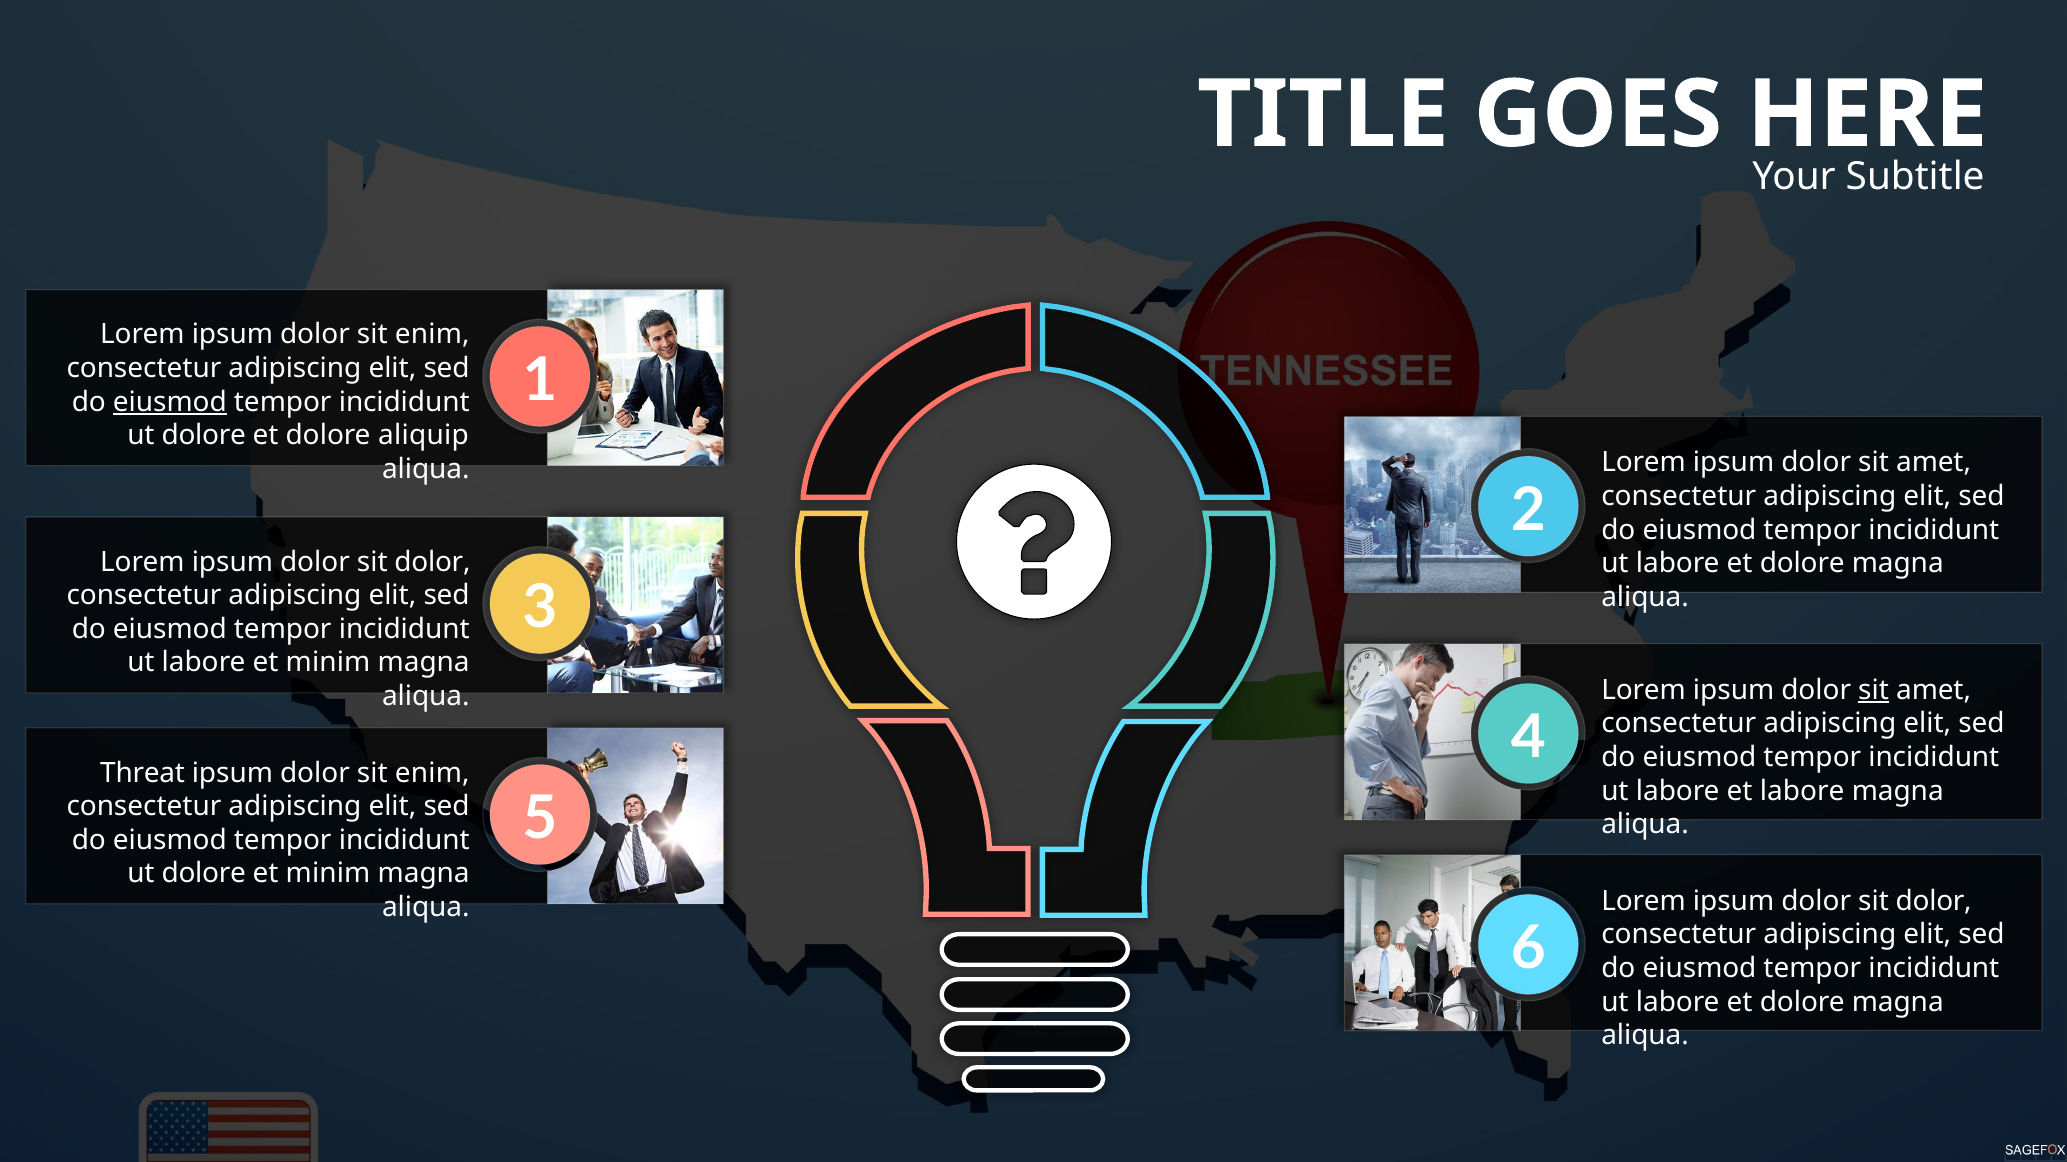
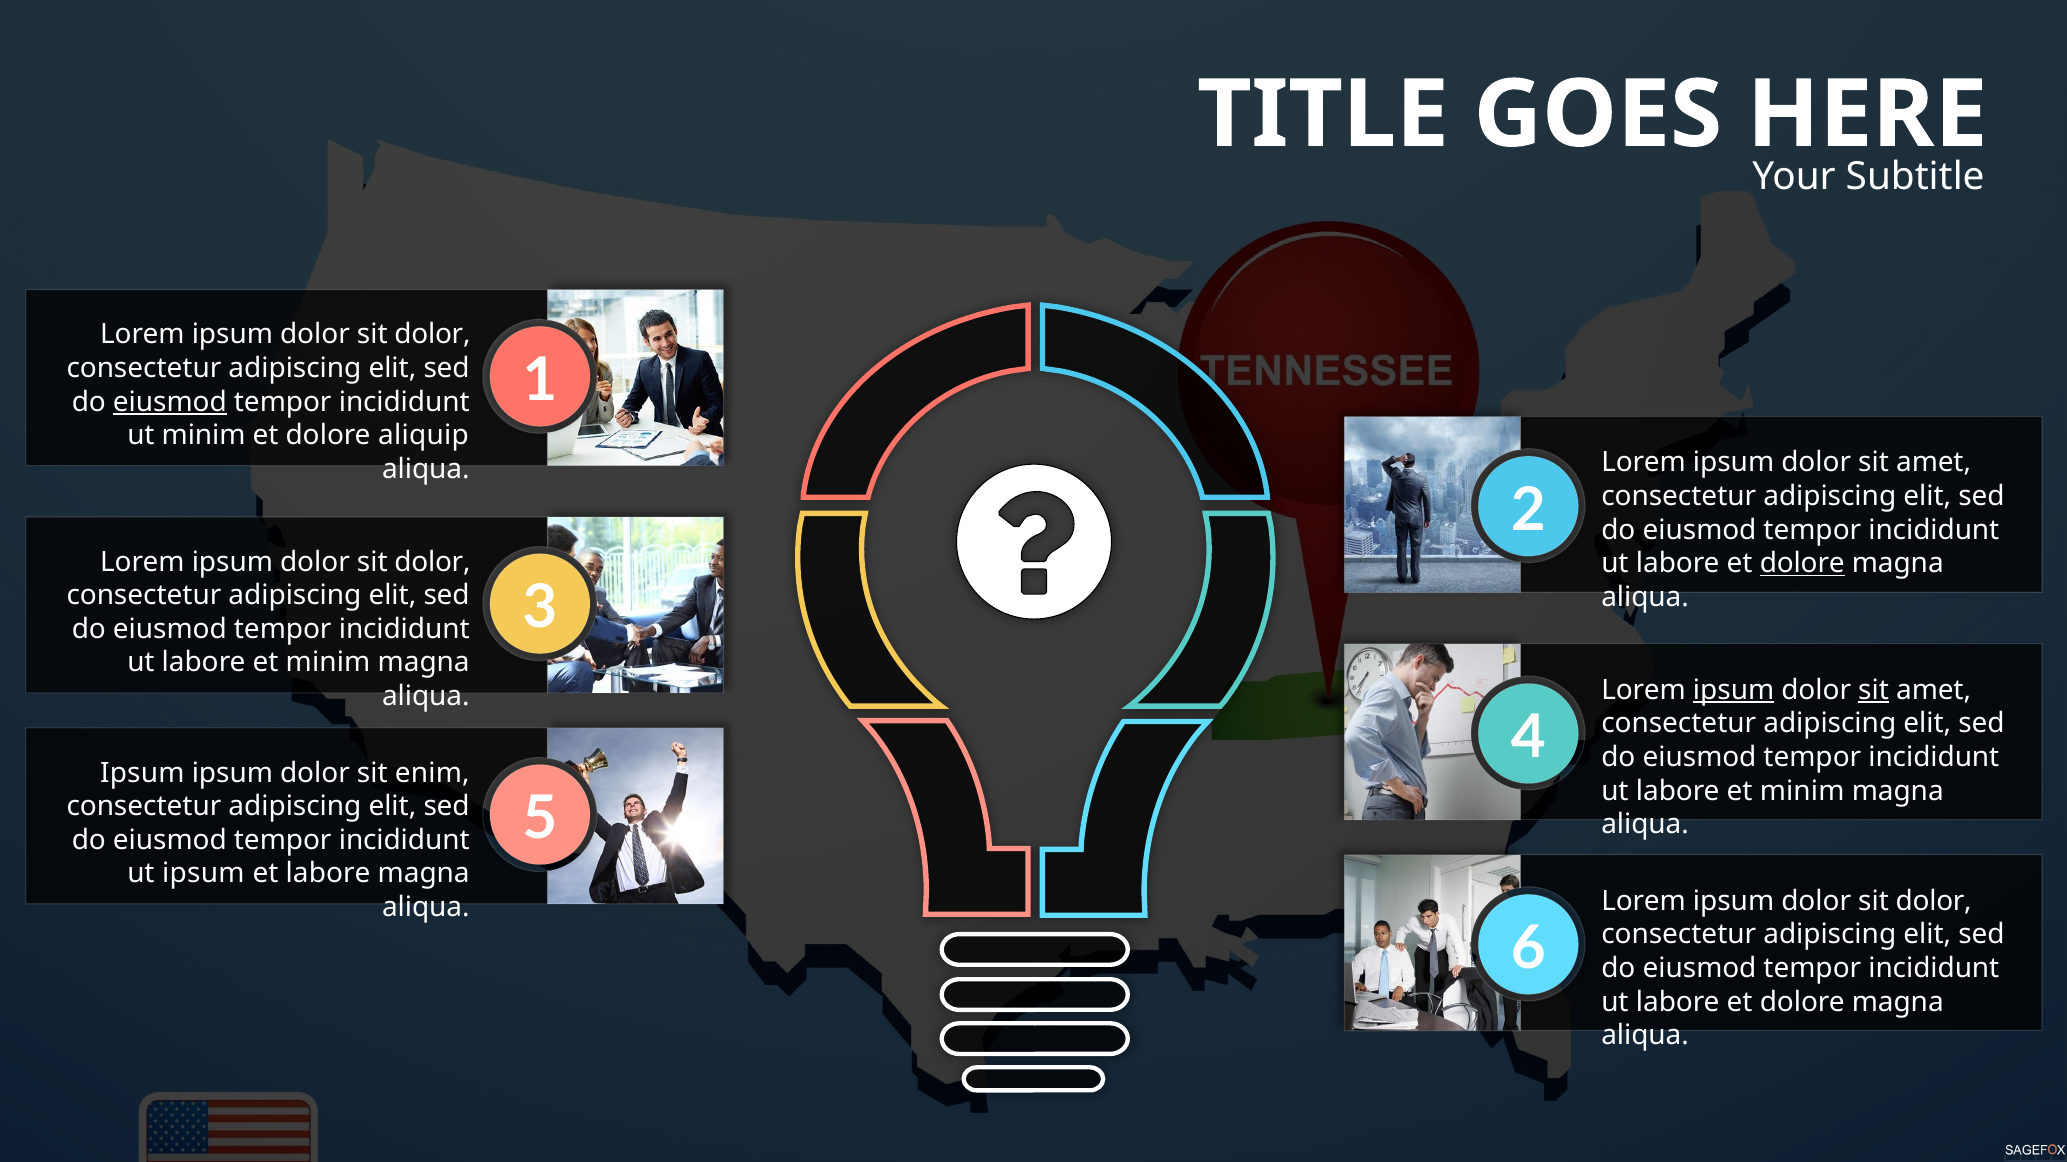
enim: enim -> dolor (433, 335)
dolore: dolore -> minim (204, 436)
dolore underline: none -> present (1802, 564)
ipsum underline: none -> present (1734, 690)
Threat: Threat -> Ipsum (142, 773)
labore: labore -> minim (1802, 791)
dolore: dolore -> ipsum (203, 874)
minim: minim -> labore (328, 874)
